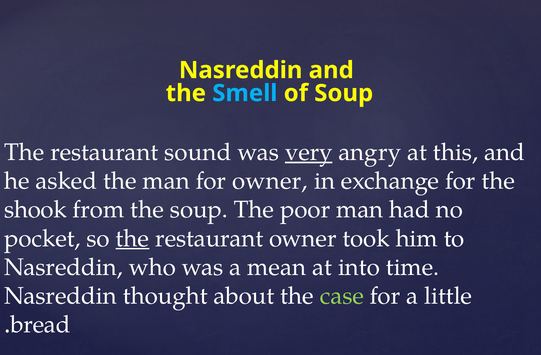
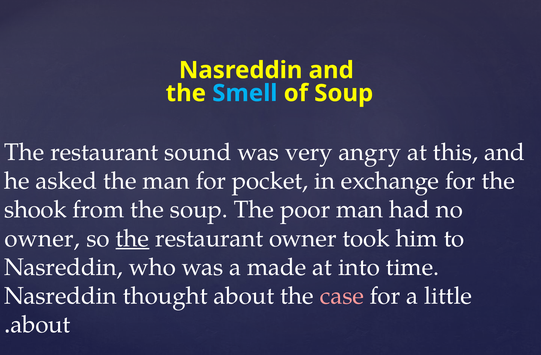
very underline: present -> none (309, 152)
for owner: owner -> pocket (270, 181)
pocket: pocket -> owner (42, 239)
mean: mean -> made (277, 268)
case colour: light green -> pink (342, 296)
bread: bread -> about (40, 325)
